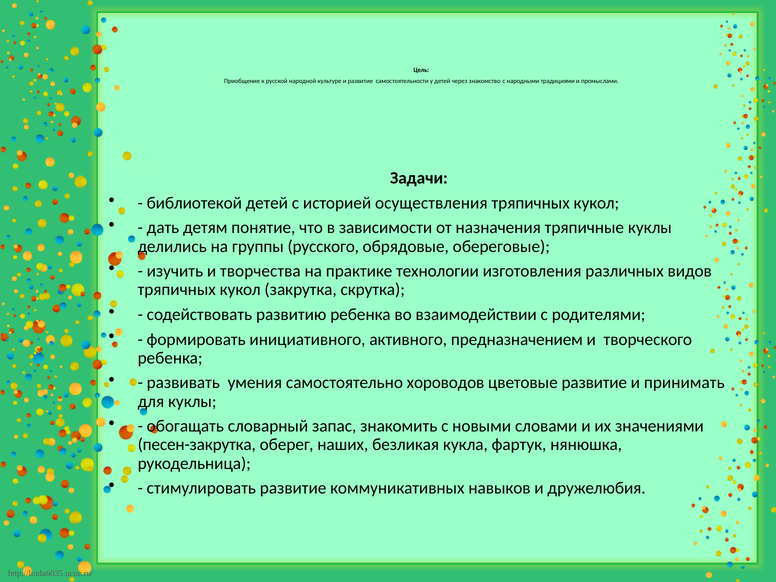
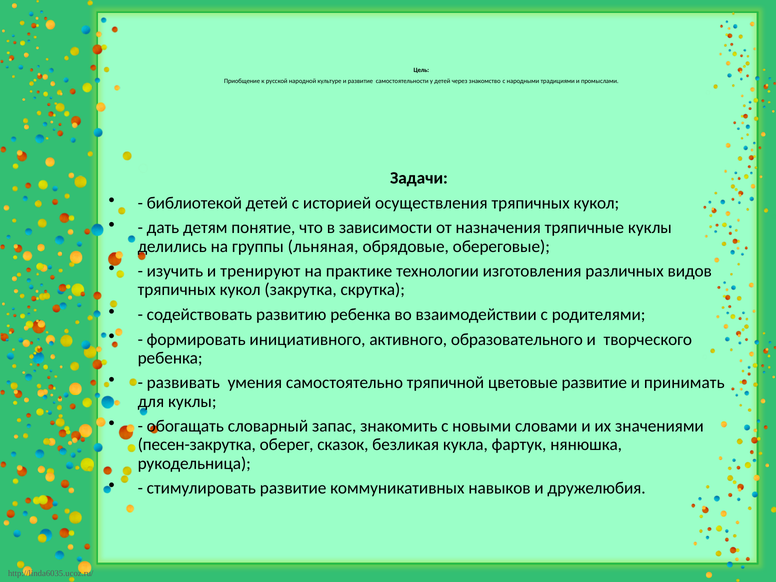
русского: русского -> льняная (323, 246)
творчества: творчества -> тренируют (260, 271)
предназначением: предназначением -> образовательного (517, 339)
хороводов: хороводов -> тряпичной (445, 383)
наших: наших -> сказок (343, 445)
